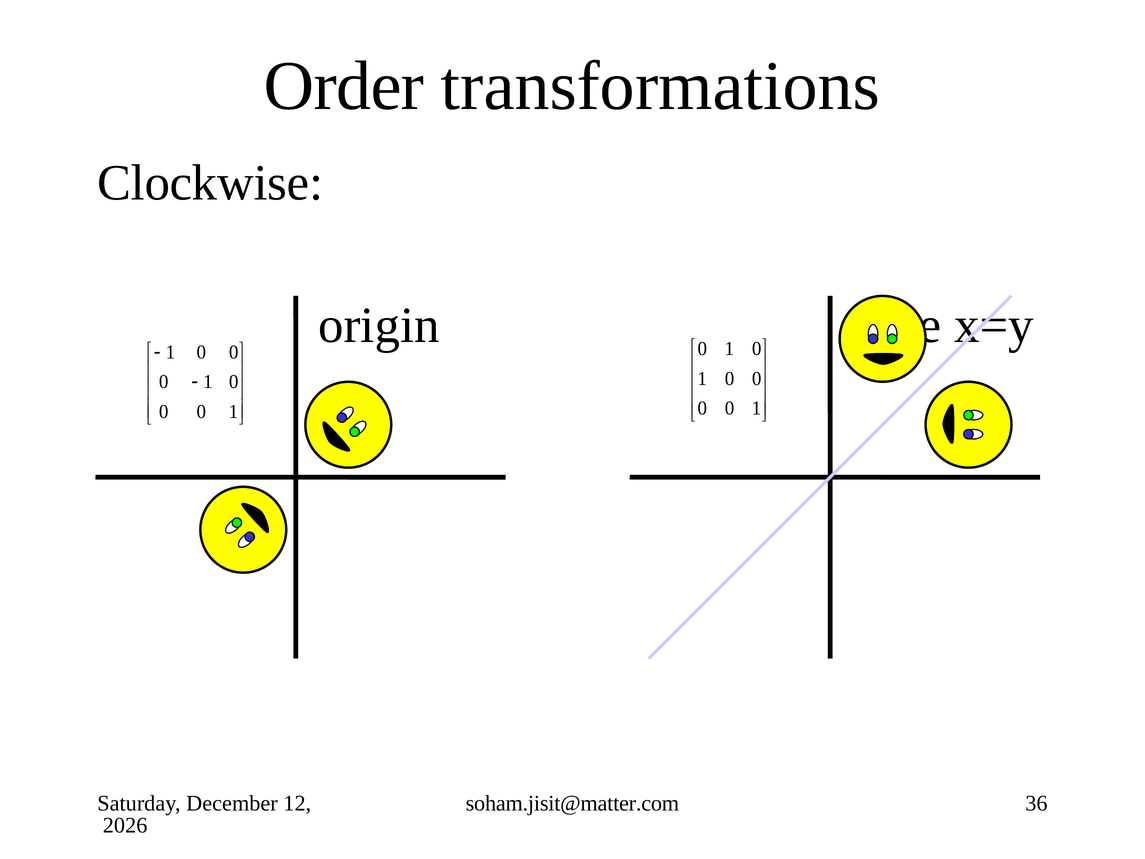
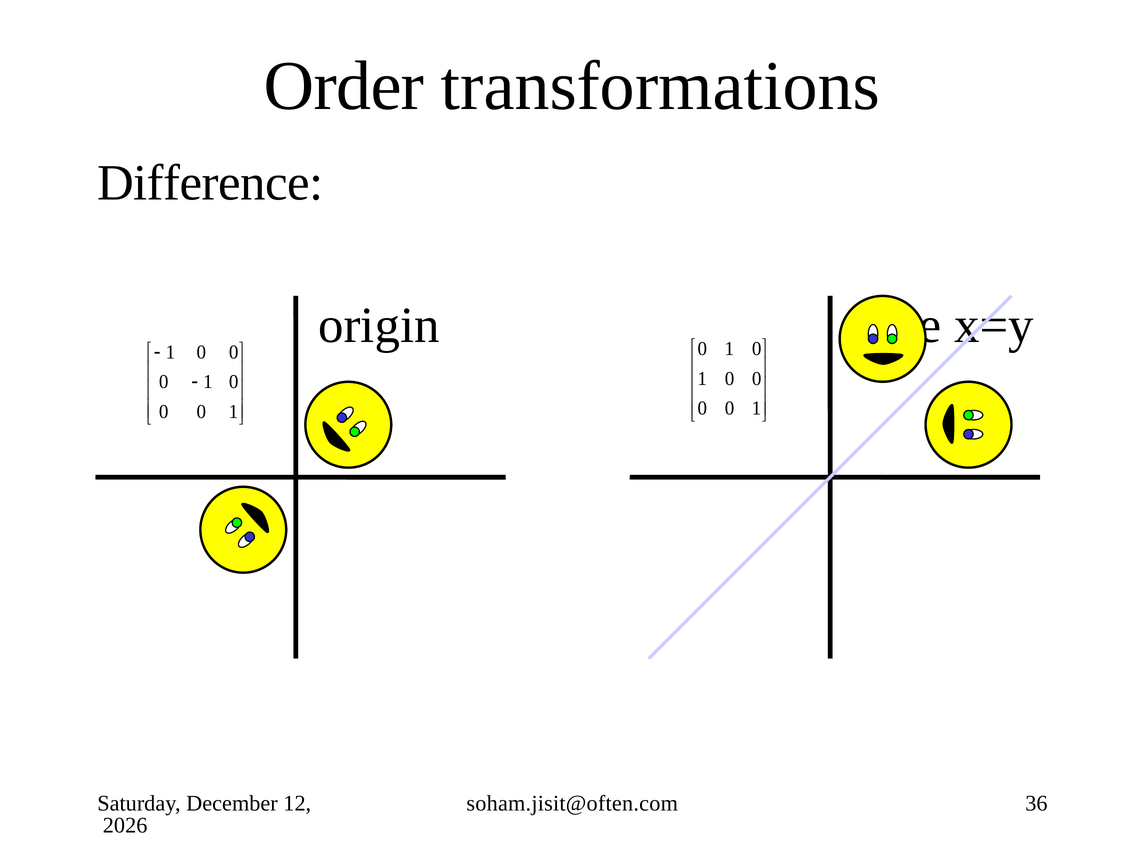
Clockwise: Clockwise -> Difference (210, 183)
soham.jisit@matter.com: soham.jisit@matter.com -> soham.jisit@often.com (572, 803)
